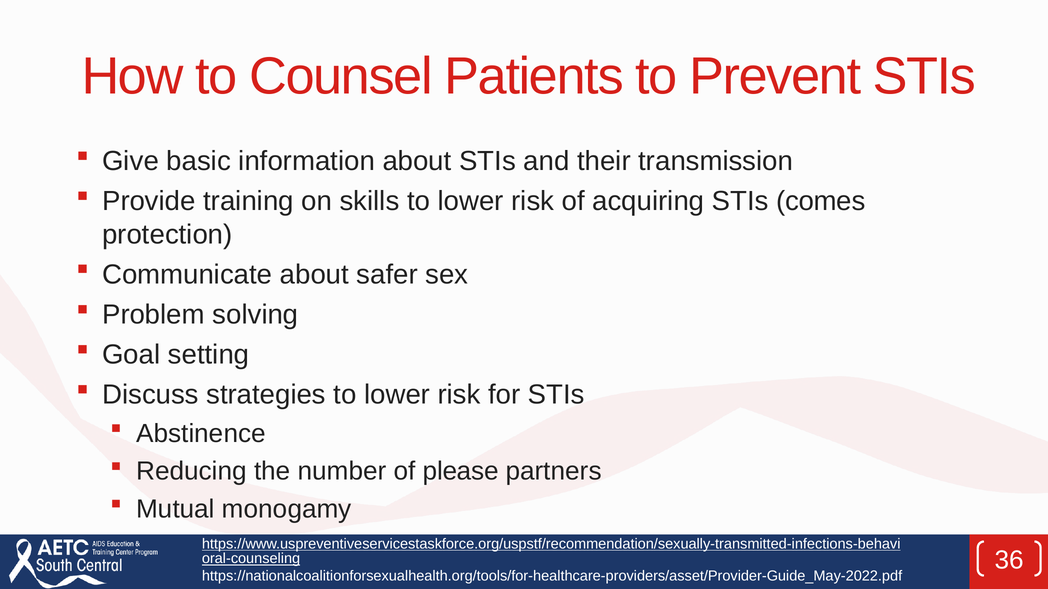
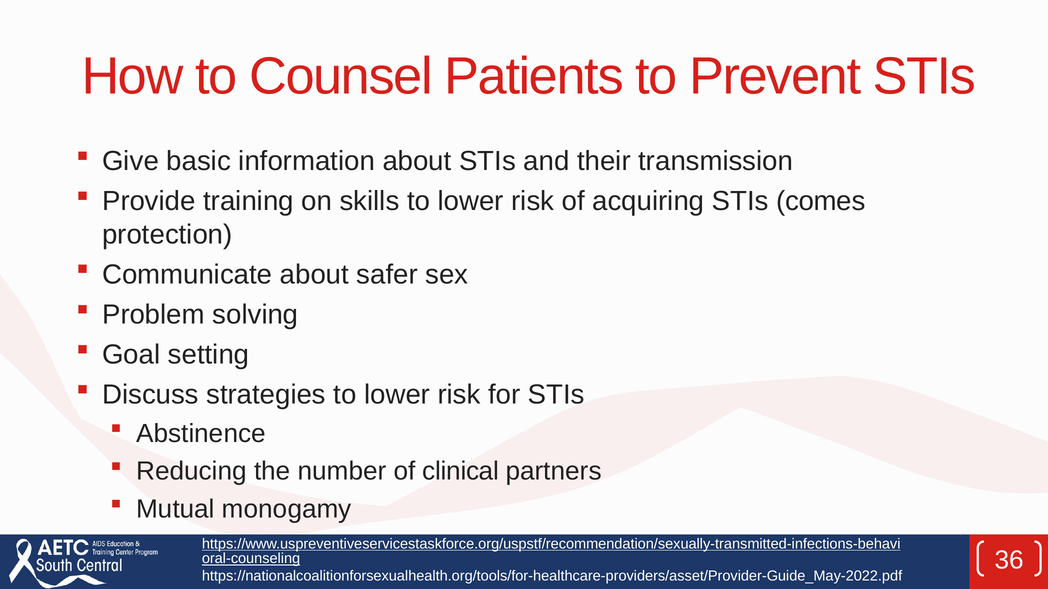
please: please -> clinical (461, 472)
